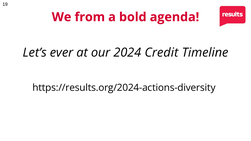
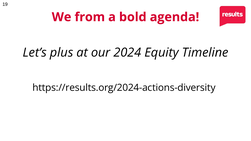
ever: ever -> plus (62, 53)
Credit: Credit -> Equity (162, 53)
